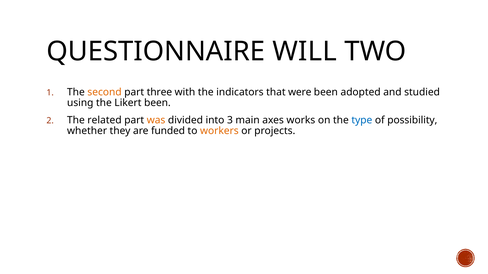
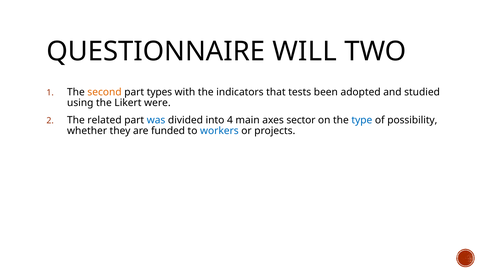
three: three -> types (159, 92)
were: were -> tests (300, 92)
Likert been: been -> were (157, 103)
was colour: orange -> blue (156, 120)
3: 3 -> 4 (230, 120)
works: works -> sector (301, 120)
workers colour: orange -> blue (219, 131)
